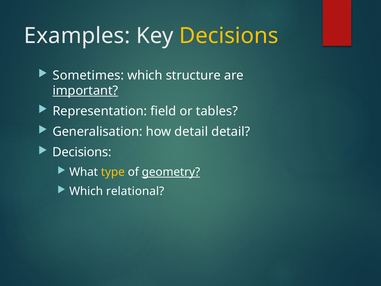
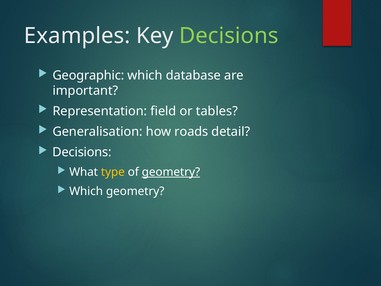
Decisions colour: yellow -> light green (229, 36)
Sometimes: Sometimes -> Geographic (88, 75)
structure: structure -> database (193, 75)
important underline: present -> none (85, 91)
how detail: detail -> roads (191, 132)
Which relational: relational -> geometry (135, 191)
